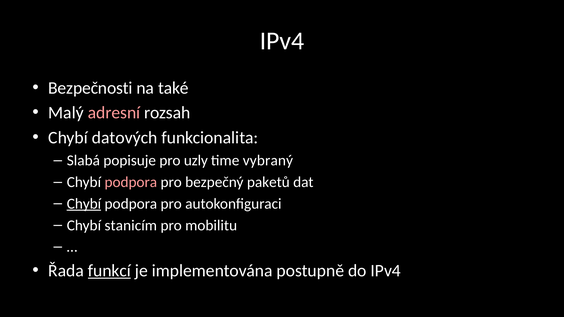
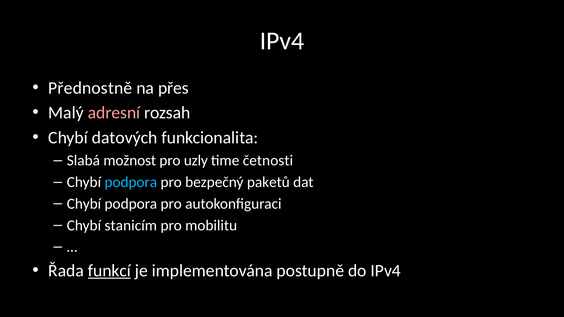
Bezpečnosti: Bezpečnosti -> Přednostně (90, 88)
také: také -> přes (173, 88)
popisuje: popisuje -> možnost (130, 161)
vybraný: vybraný -> četnosti (268, 161)
podpora colour: pink -> light blue (131, 182)
Chybí underline: present -> none (84, 204)
